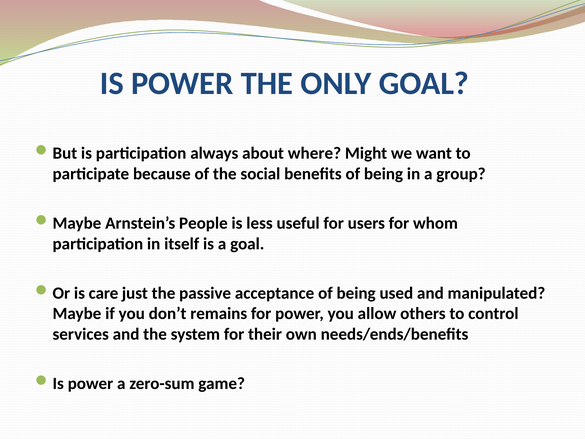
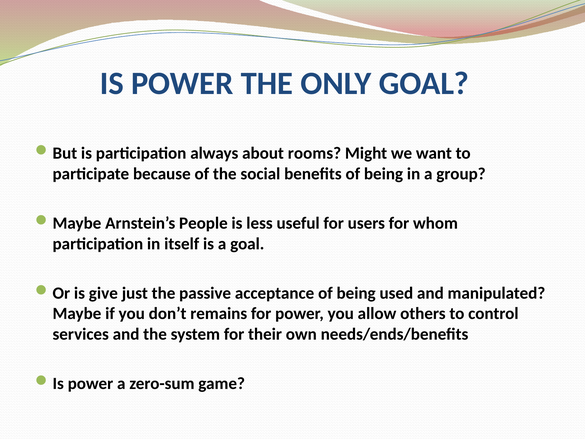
where: where -> rooms (314, 153)
care: care -> give (103, 293)
